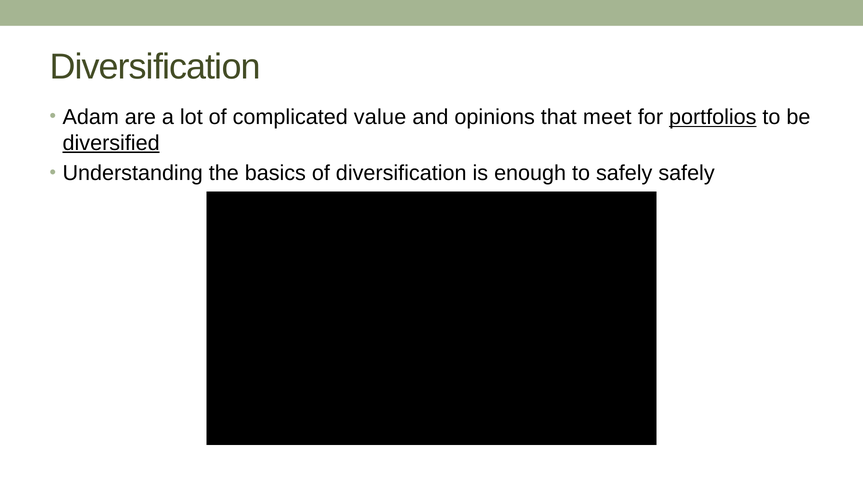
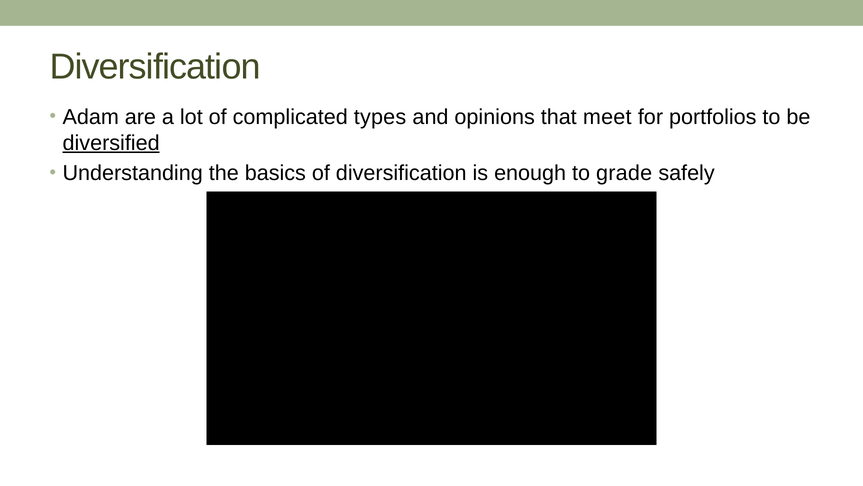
value: value -> types (380, 117)
portfolios underline: present -> none (713, 117)
to safely: safely -> grade (624, 173)
